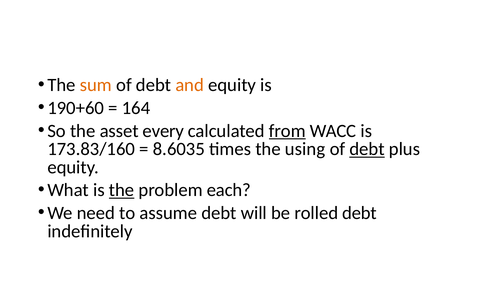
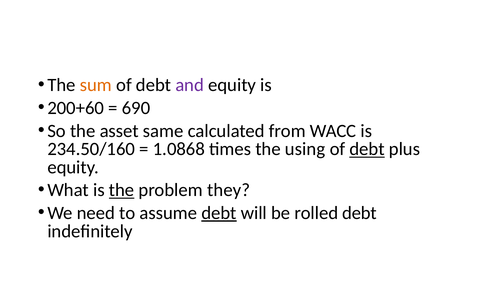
and colour: orange -> purple (190, 85)
190+60: 190+60 -> 200+60 (76, 108)
164: 164 -> 690 (136, 108)
every: every -> same (163, 131)
from underline: present -> none (287, 131)
173.83/160: 173.83/160 -> 234.50/160 (91, 149)
8.6035: 8.6035 -> 1.0868 (179, 149)
each: each -> they (229, 190)
debt underline: none -> present (219, 213)
